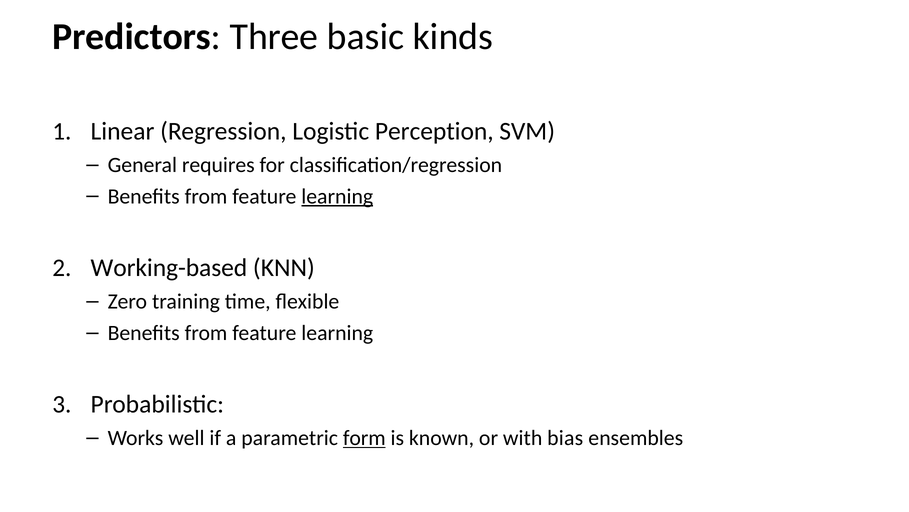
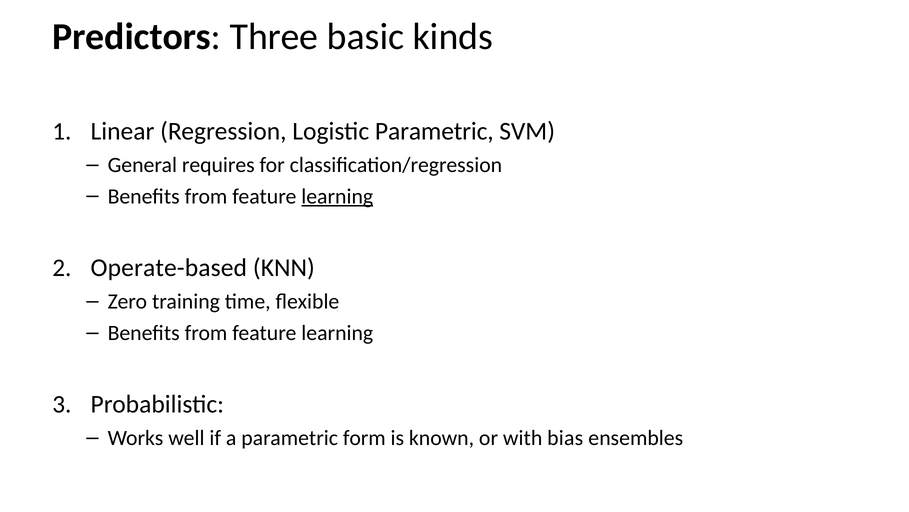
Logistic Perception: Perception -> Parametric (434, 131)
Working-based: Working-based -> Operate-based (169, 268)
form underline: present -> none (364, 437)
